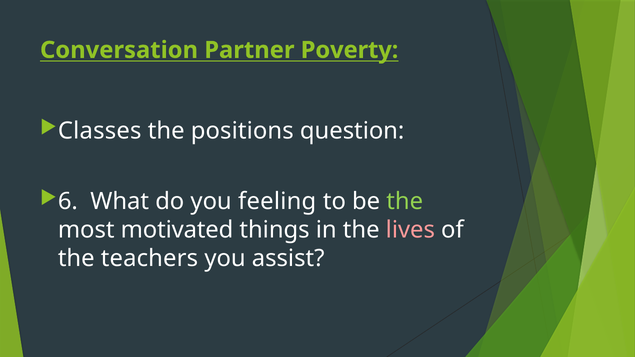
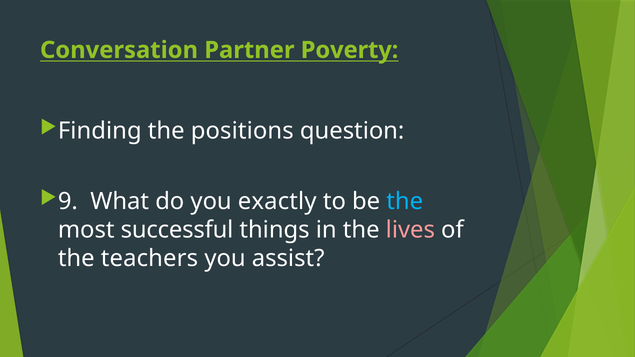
Classes: Classes -> Finding (100, 131)
6: 6 -> 9 (68, 201)
feeling: feeling -> exactly (277, 201)
the colour: light green -> light blue (405, 201)
motivated: motivated -> successful (177, 230)
